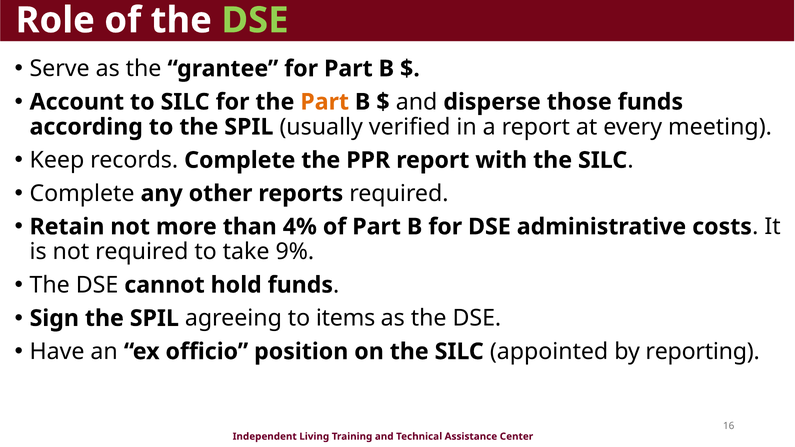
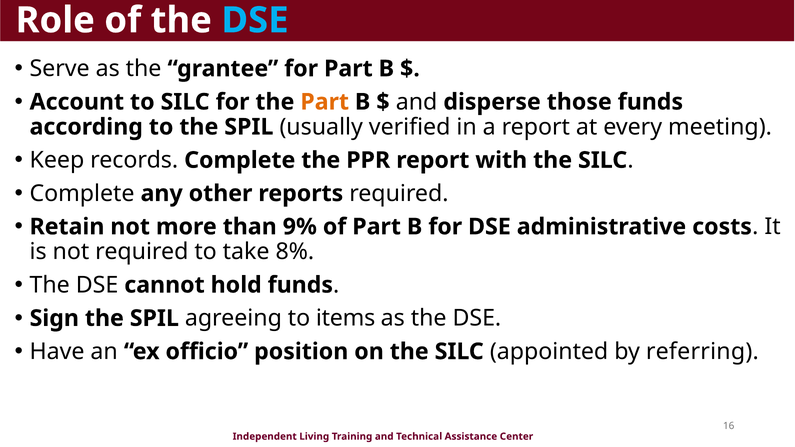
DSE colour: light green -> light blue (255, 20)
4%: 4% -> 9% (300, 227)
9%: 9% -> 8% (295, 252)
reporting: reporting -> referring (702, 352)
